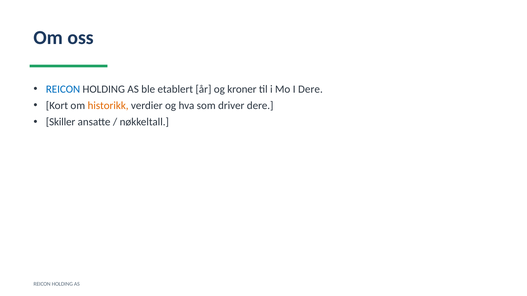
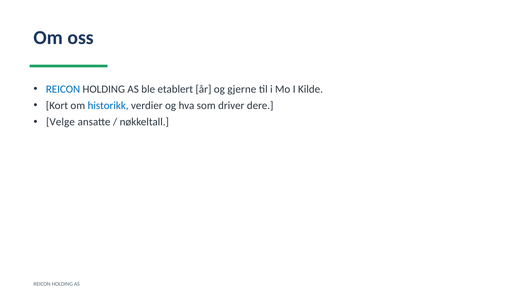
kroner: kroner -> gjerne (242, 89)
I Dere: Dere -> Kilde (311, 89)
historikk colour: orange -> blue (108, 106)
Skiller: Skiller -> Velge (60, 122)
